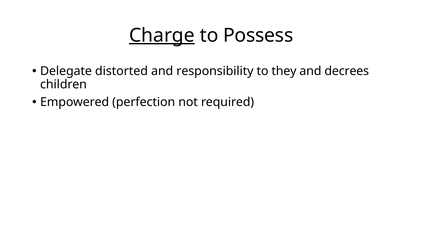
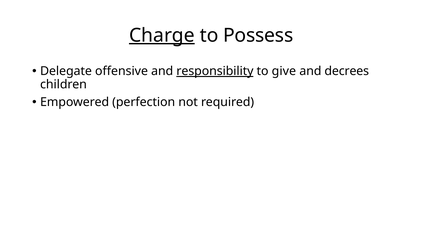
distorted: distorted -> offensive (122, 71)
responsibility underline: none -> present (215, 71)
they: they -> give (284, 71)
